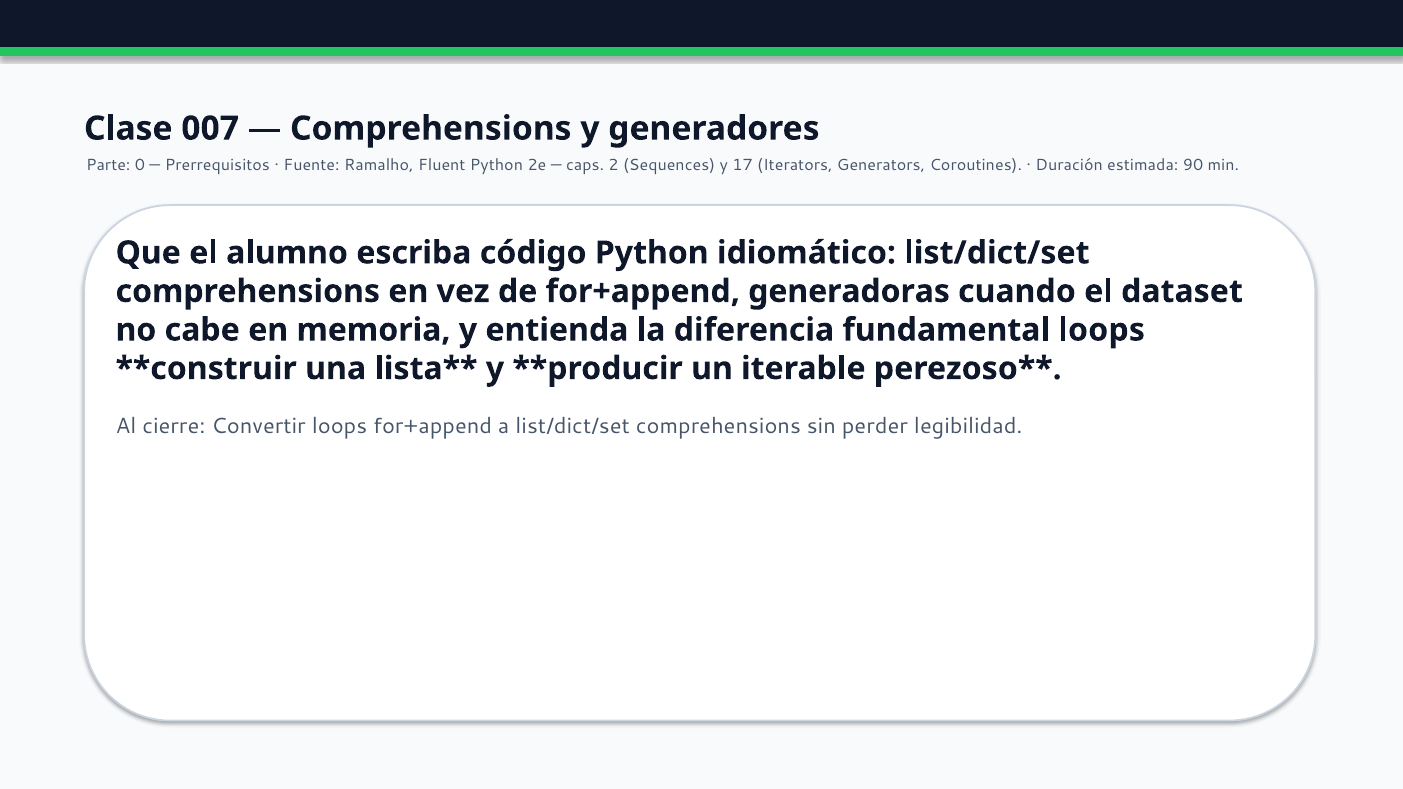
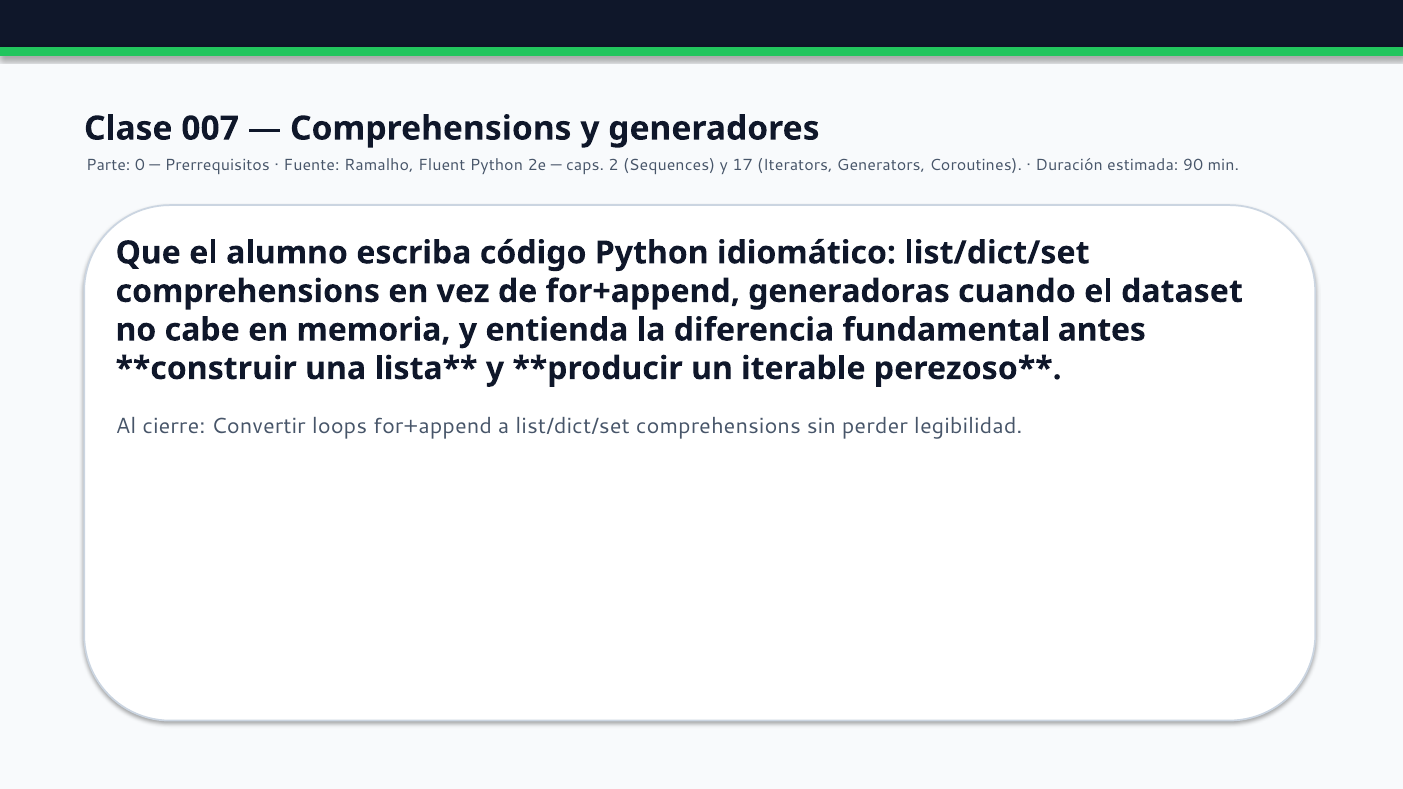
fundamental loops: loops -> antes (1102, 330)
